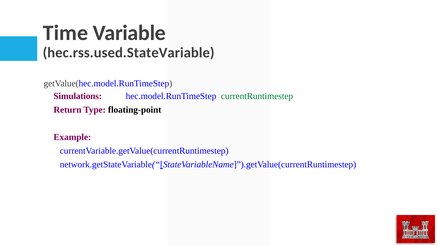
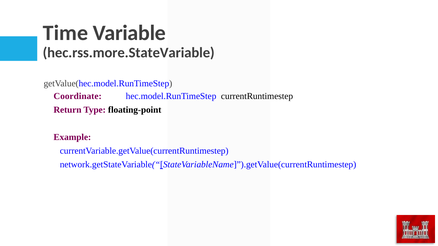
hec.rss.used.StateVariable: hec.rss.used.StateVariable -> hec.rss.more.StateVariable (129, 53)
Simulations: Simulations -> Coordinate (78, 96)
currentRuntimestep colour: green -> black (257, 96)
